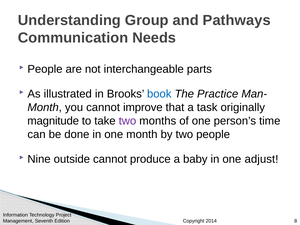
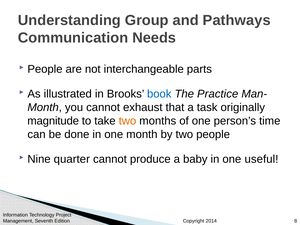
improve: improve -> exhaust (143, 107)
two colour: purple -> orange (127, 121)
outside: outside -> quarter (72, 159)
adjust: adjust -> useful (261, 159)
